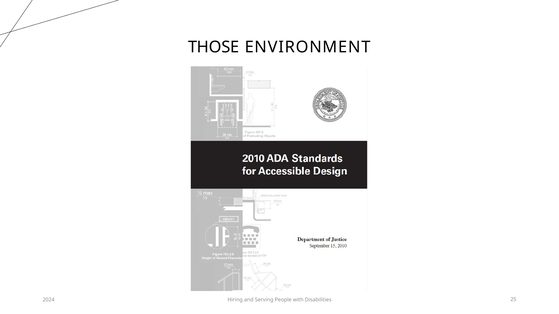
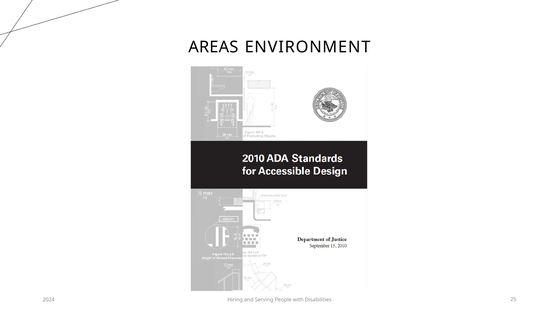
THOSE: THOSE -> AREAS (213, 47)
